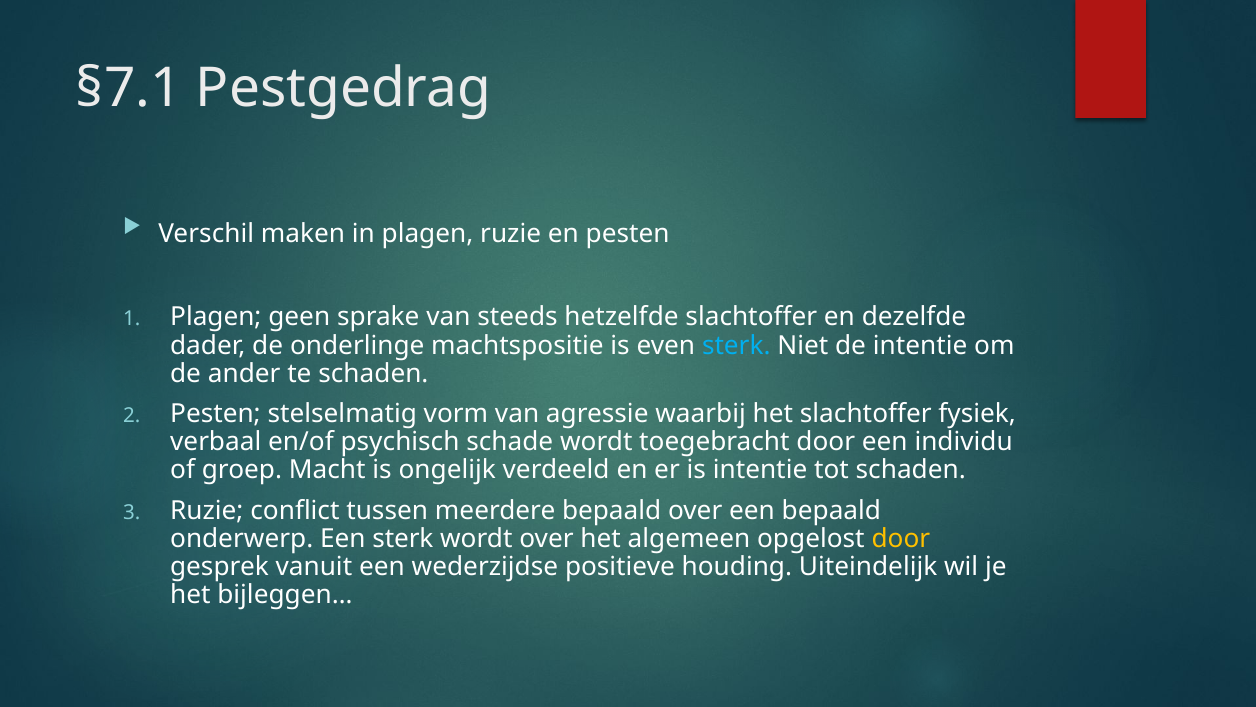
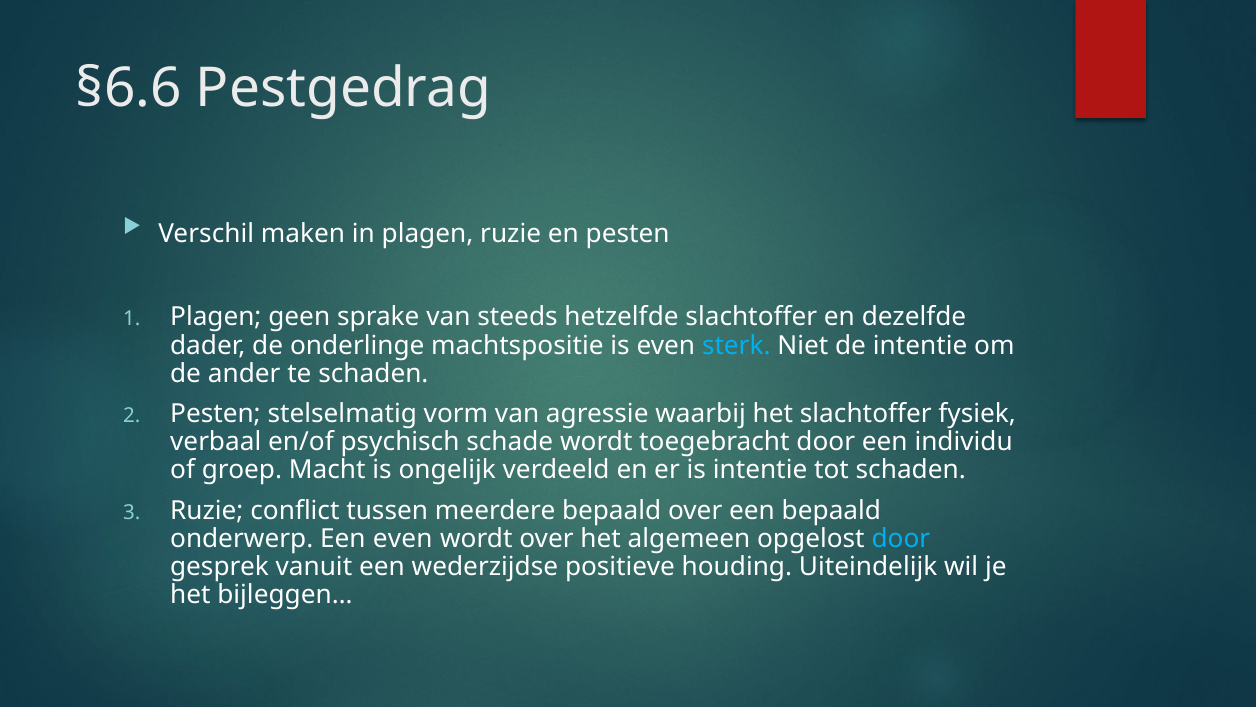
§7.1: §7.1 -> §6.6 (129, 88)
Een sterk: sterk -> even (403, 538)
door colour: yellow -> light blue (901, 538)
